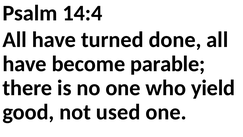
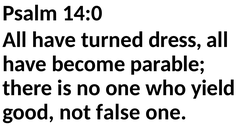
14:4: 14:4 -> 14:0 (82, 13)
done: done -> dress (175, 40)
used: used -> false (118, 112)
